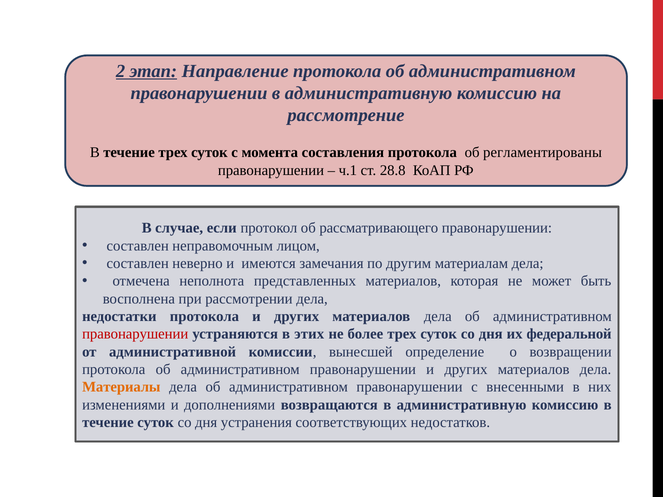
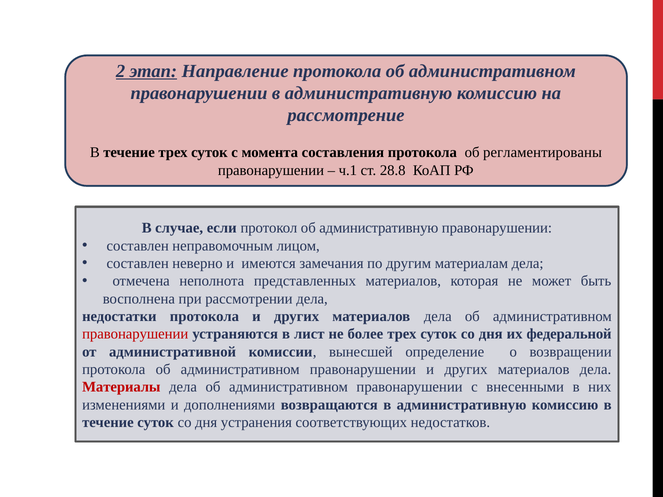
об рассматривающего: рассматривающего -> административную (379, 228)
этих: этих -> лист (309, 334)
Материалы colour: orange -> red (121, 387)
